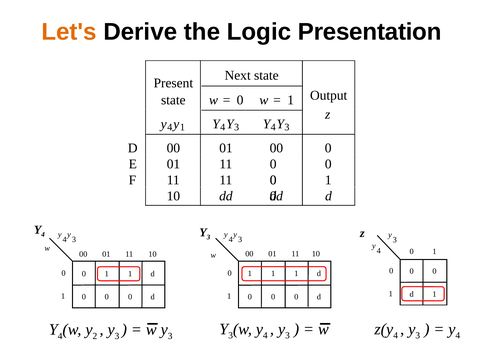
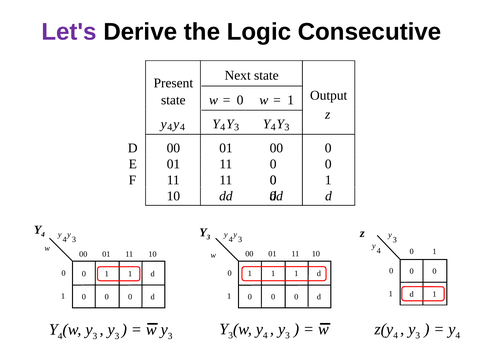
Let's colour: orange -> purple (69, 32)
Presentation: Presentation -> Consecutive (370, 32)
1: 1 -> 4 (182, 127)
4 w y 2: 2 -> 3 (95, 336)
